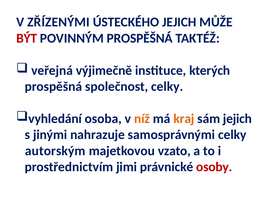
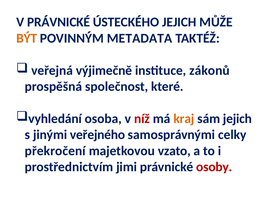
V ZŘÍZENÝMI: ZŘÍZENÝMI -> PRÁVNICKÉ (59, 22)
BÝT colour: red -> orange (27, 38)
POVINNÝM PROSPĚŠNÁ: PROSPĚŠNÁ -> METADATA (140, 38)
kterých: kterých -> zákonů (210, 70)
společnost celky: celky -> které (167, 86)
níž colour: orange -> red (142, 119)
nahrazuje: nahrazuje -> veřejného (98, 135)
autorským: autorským -> překročení (55, 151)
